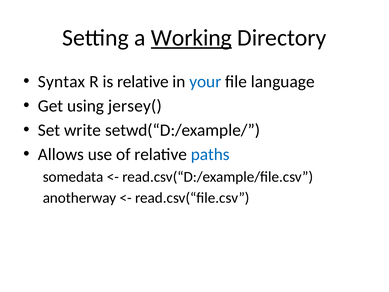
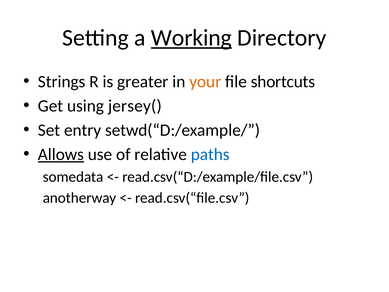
Syntax: Syntax -> Strings (62, 82)
is relative: relative -> greater (143, 82)
your colour: blue -> orange (205, 82)
language: language -> shortcuts (283, 82)
write: write -> entry (83, 130)
Allows underline: none -> present (61, 154)
